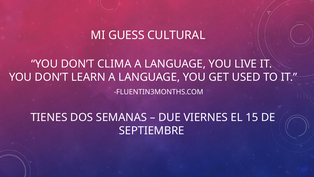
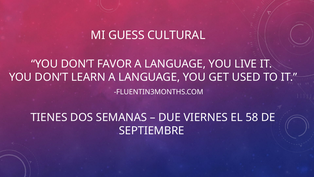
CLIMA: CLIMA -> FAVOR (114, 64)
15: 15 -> 58 (252, 117)
